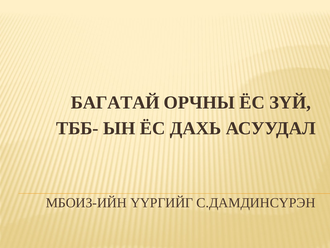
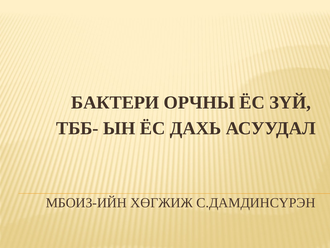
БАГАТАЙ: БАГАТАЙ -> БАКТЕРИ (115, 102)
ҮҮРГИЙГ: ҮҮРГИЙГ -> ХӨГЖИЖ (162, 202)
